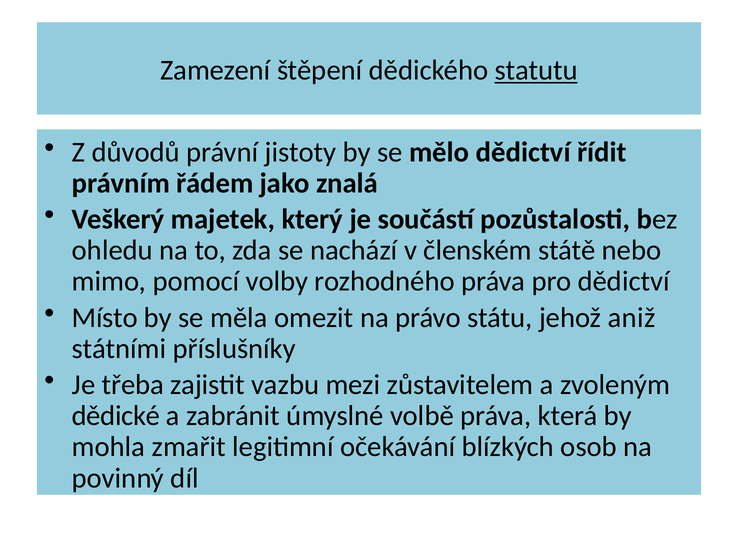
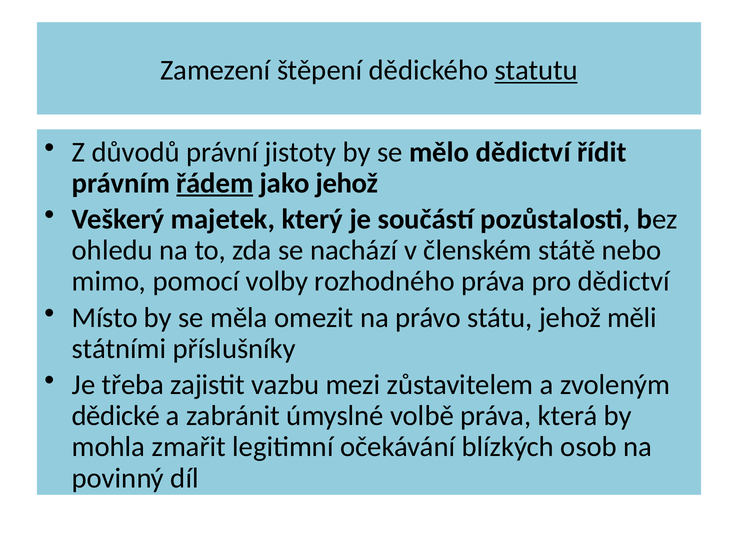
řádem underline: none -> present (215, 183)
jako znalá: znalá -> jehož (347, 183)
aniž: aniž -> měli (632, 317)
